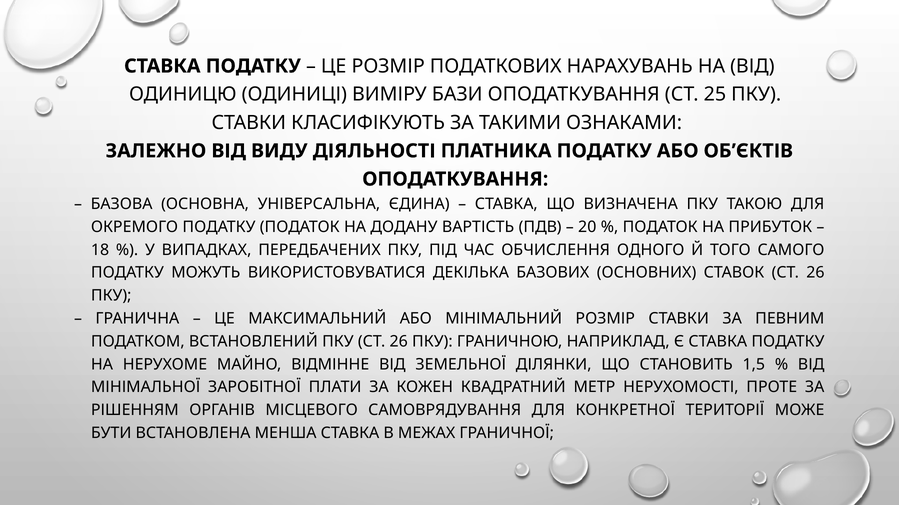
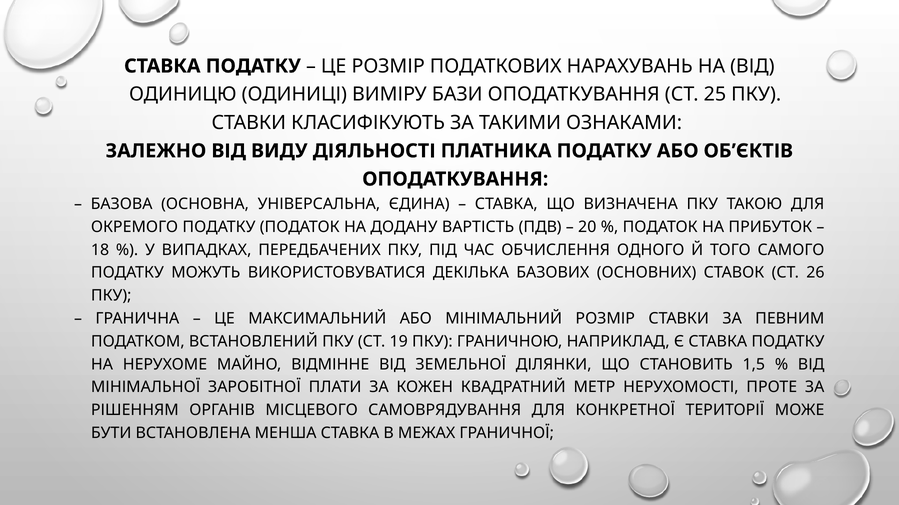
ПКУ СТ 26: 26 -> 19 (399, 342)
